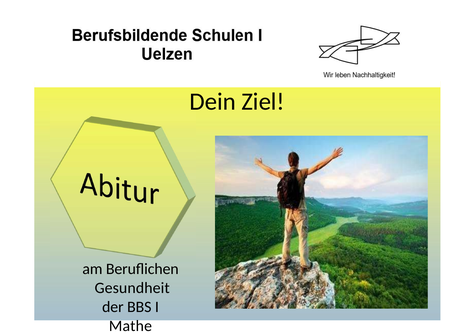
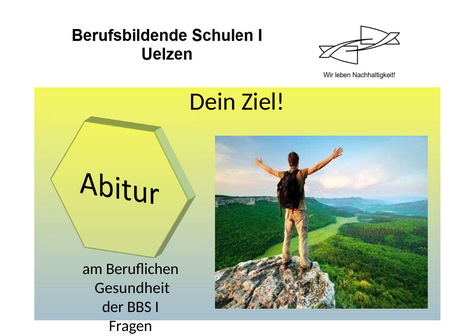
Mathe: Mathe -> Fragen (131, 326)
